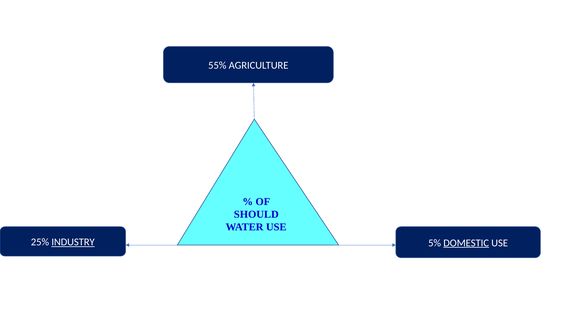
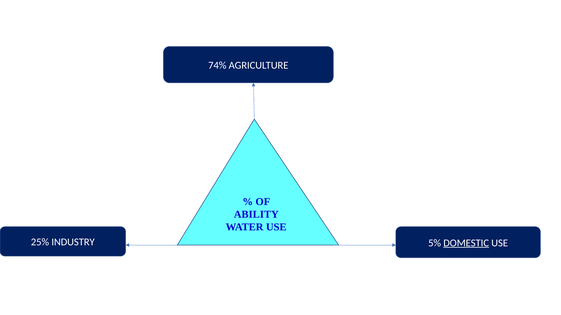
55%: 55% -> 74% (217, 65)
SHOULD: SHOULD -> ABILITY (256, 215)
INDUSTRY underline: present -> none (73, 243)
